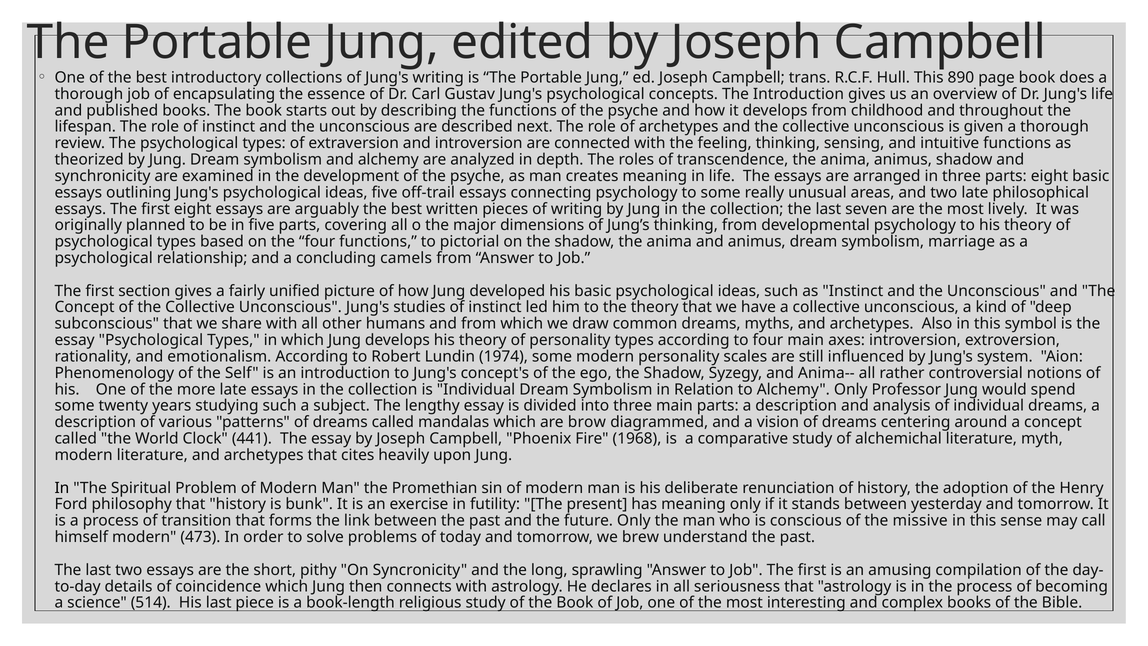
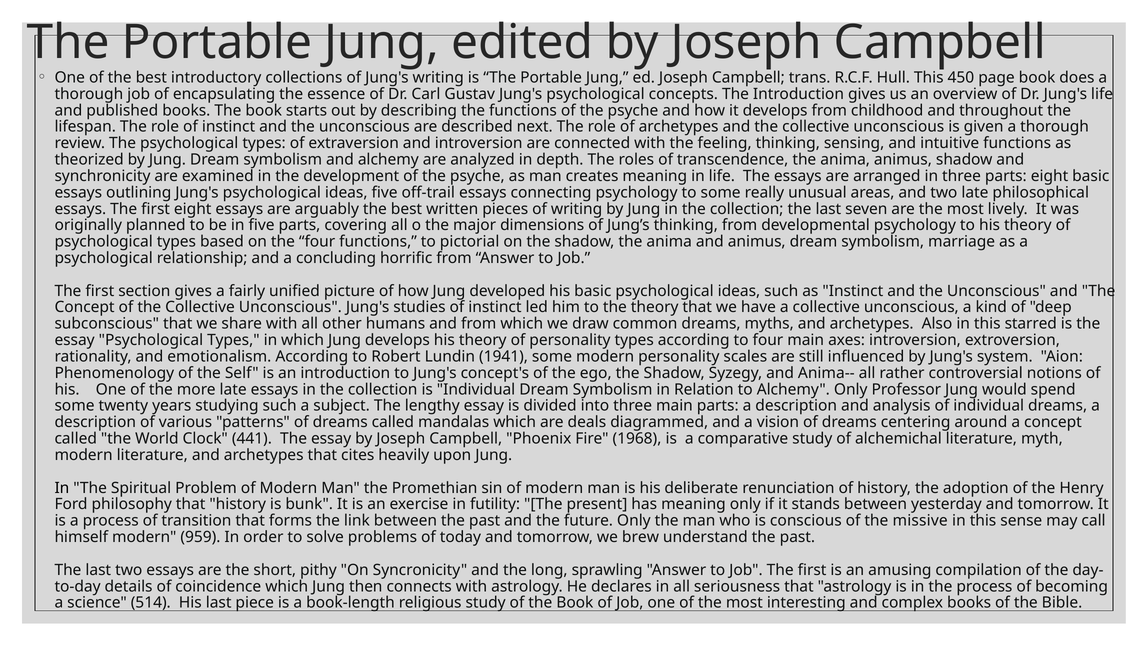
890: 890 -> 450 (961, 78)
camels: camels -> horrific (406, 258)
symbol: symbol -> starred (1031, 324)
1974: 1974 -> 1941 (504, 356)
brow: brow -> deals (587, 422)
473: 473 -> 959 (200, 537)
